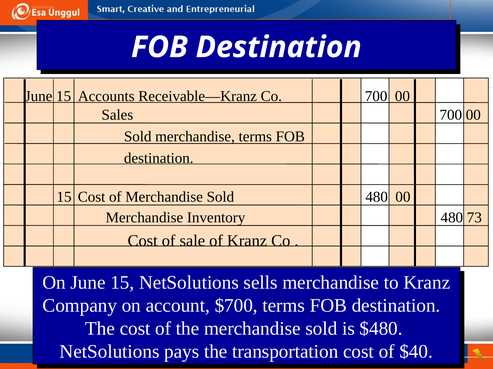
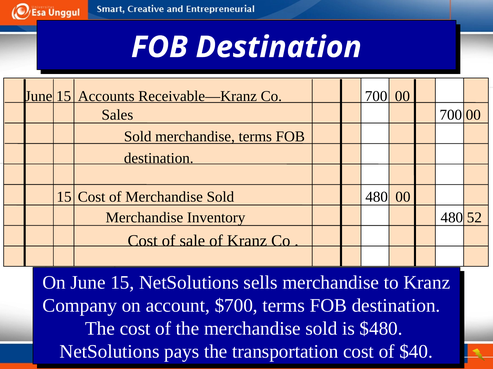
73: 73 -> 52 (474, 218)
